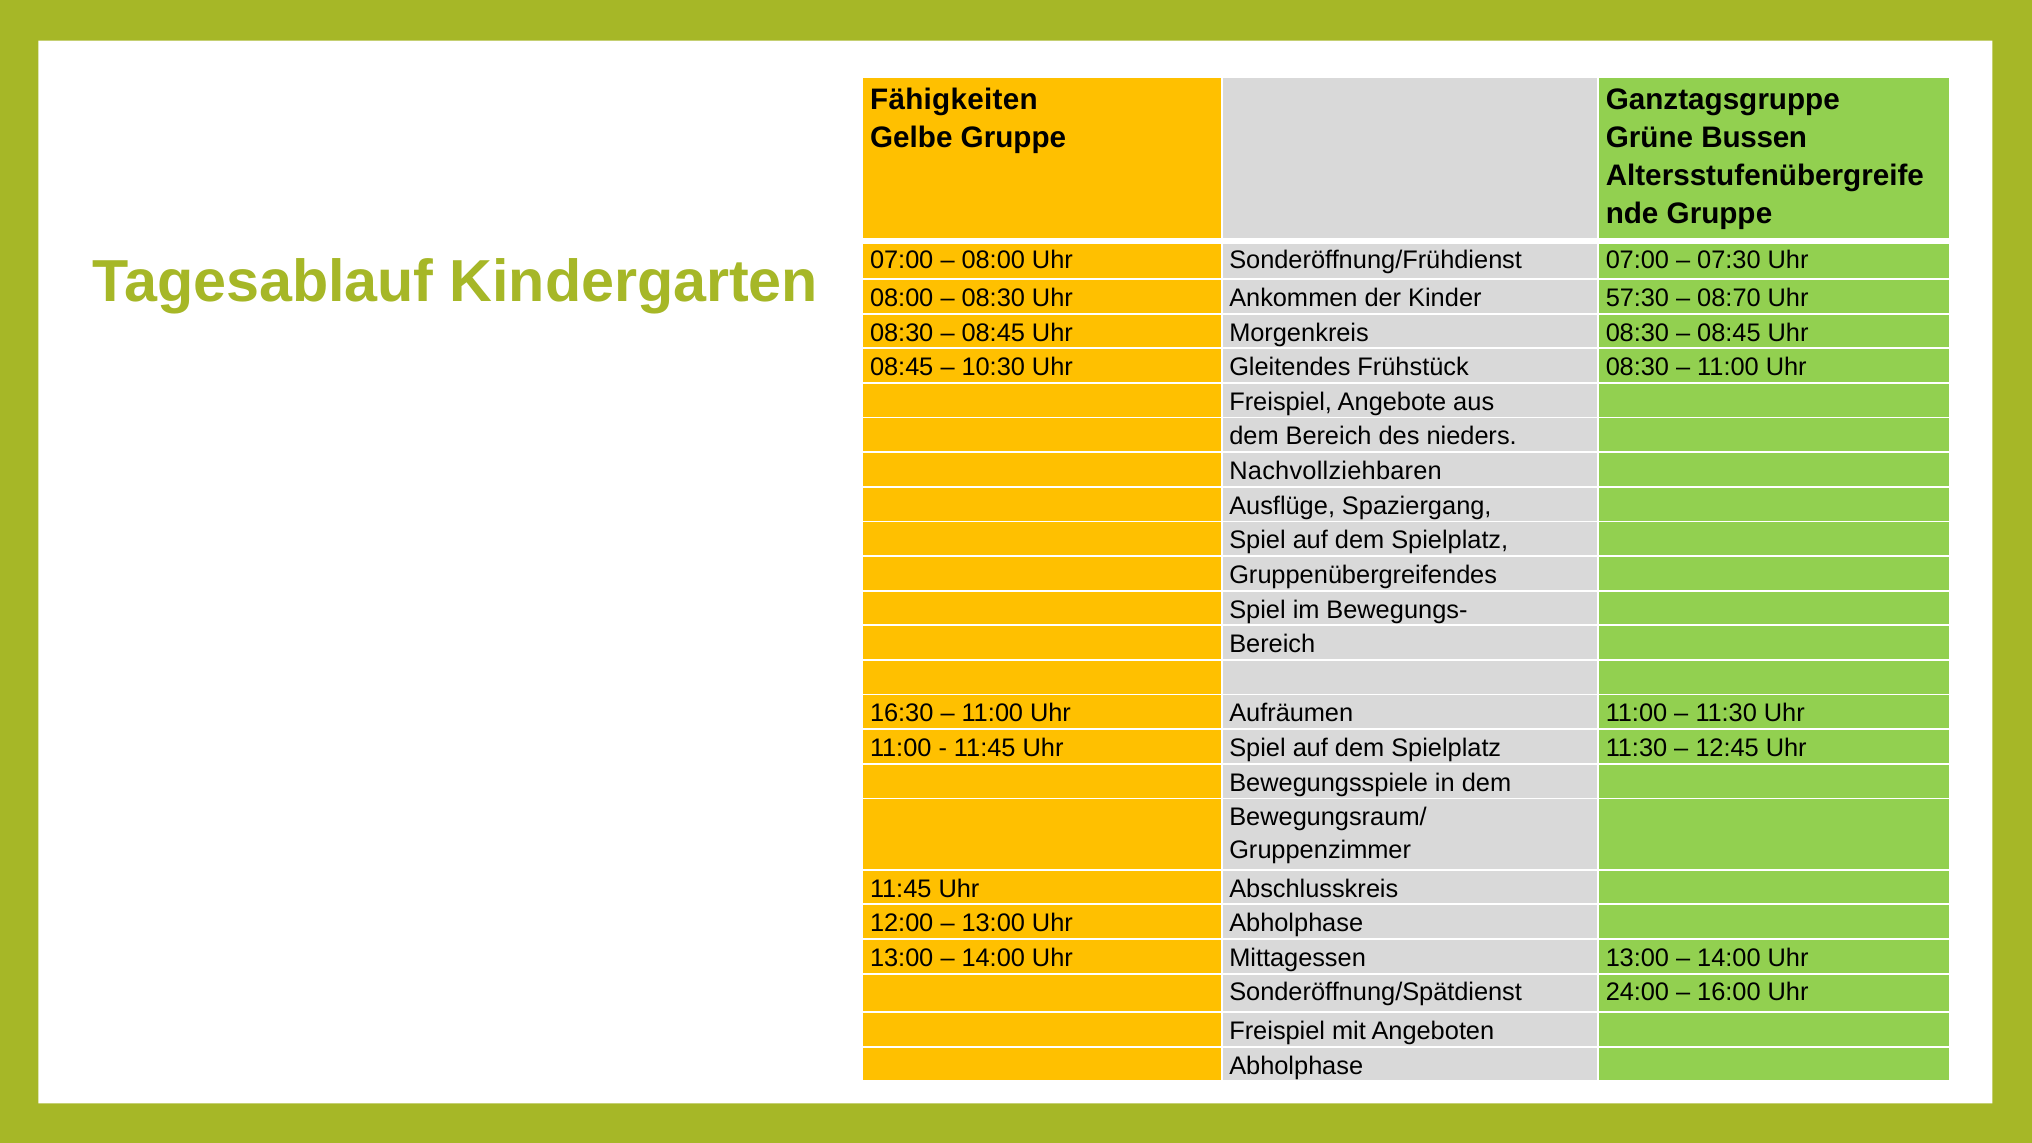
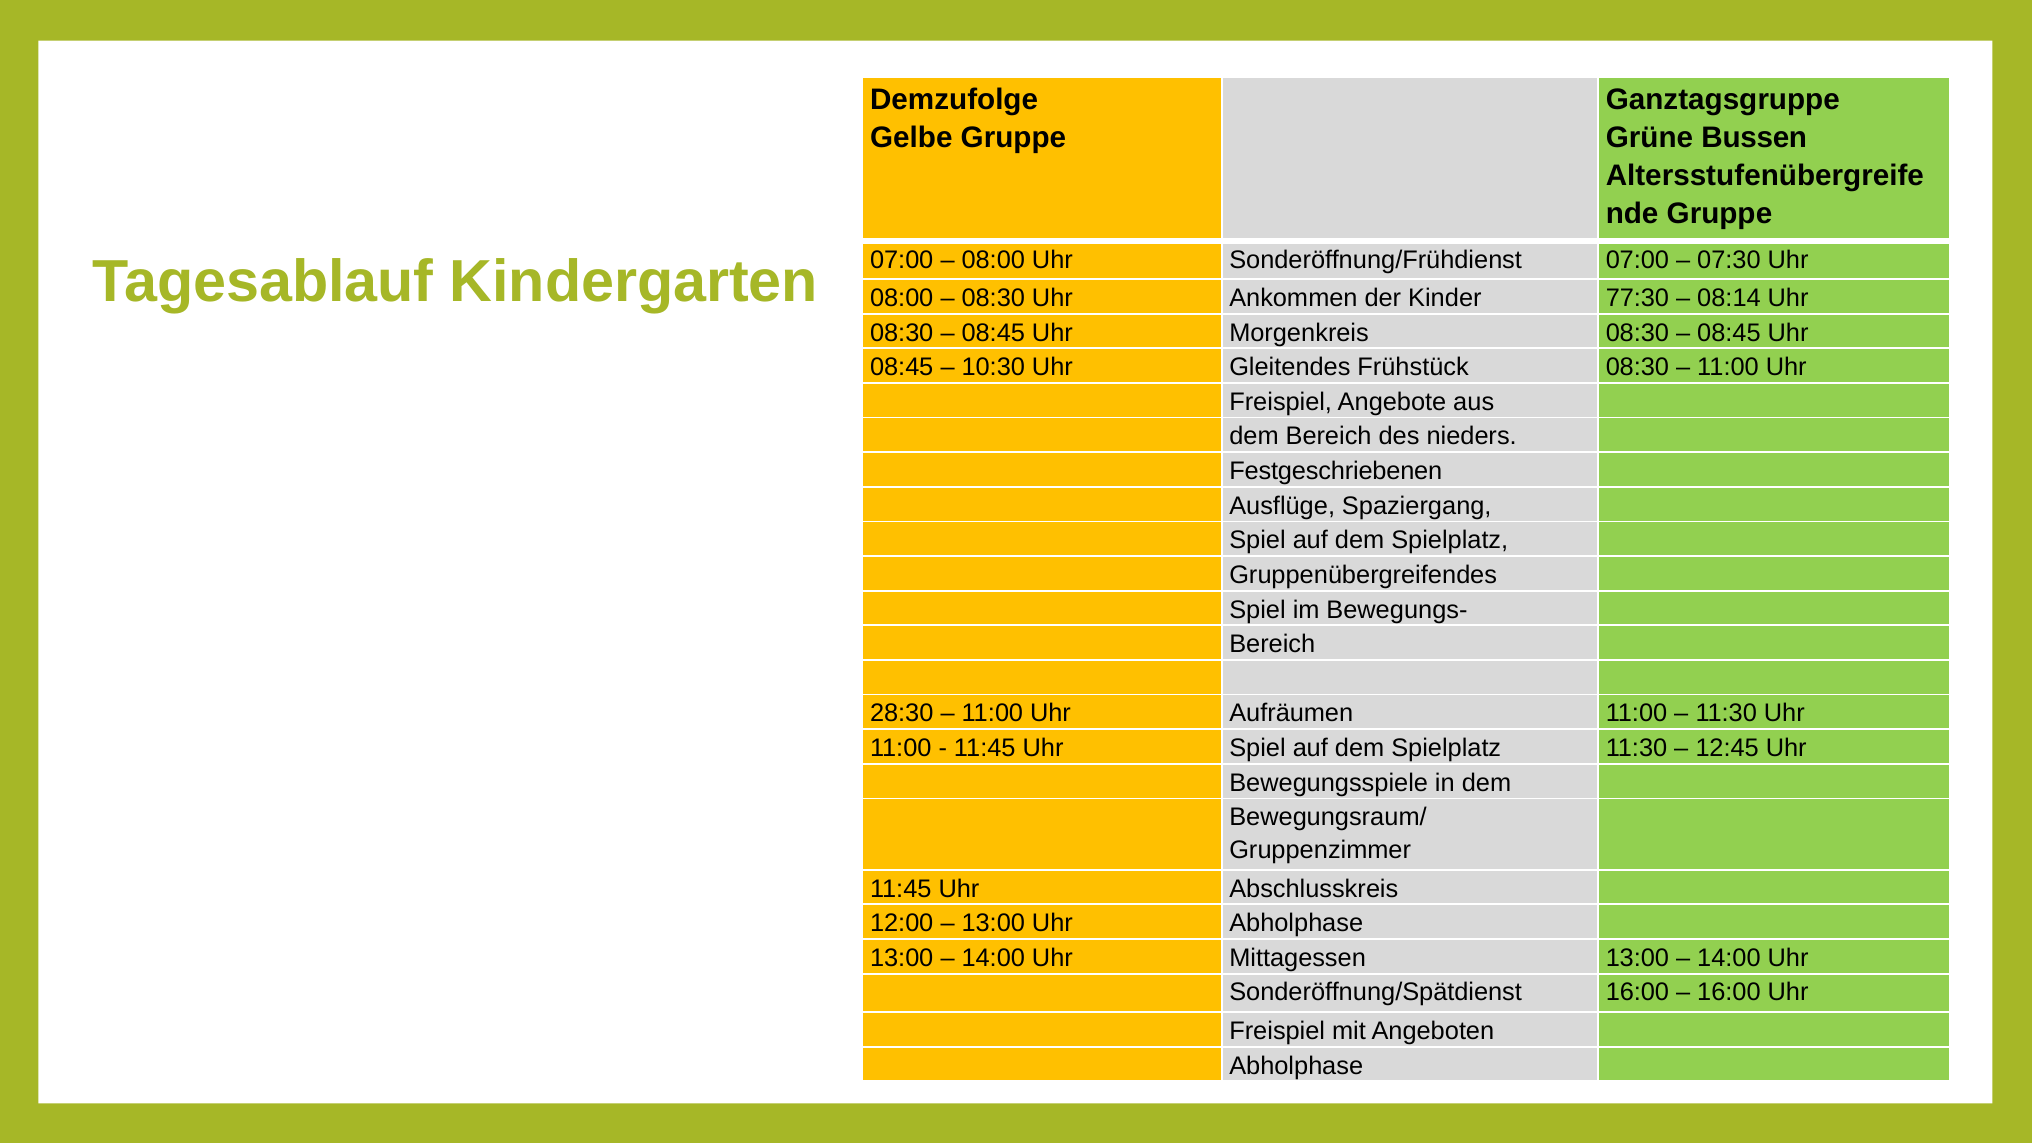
Fähigkeiten: Fähigkeiten -> Demzufolge (954, 99)
57:30: 57:30 -> 77:30 (1637, 298)
08:70: 08:70 -> 08:14 (1729, 298)
Nachvollziehbaren: Nachvollziehbaren -> Festgeschriebenen (1336, 471)
16:30: 16:30 -> 28:30 (902, 714)
Sonderöffnung/Spätdienst 24:00: 24:00 -> 16:00 (1637, 993)
